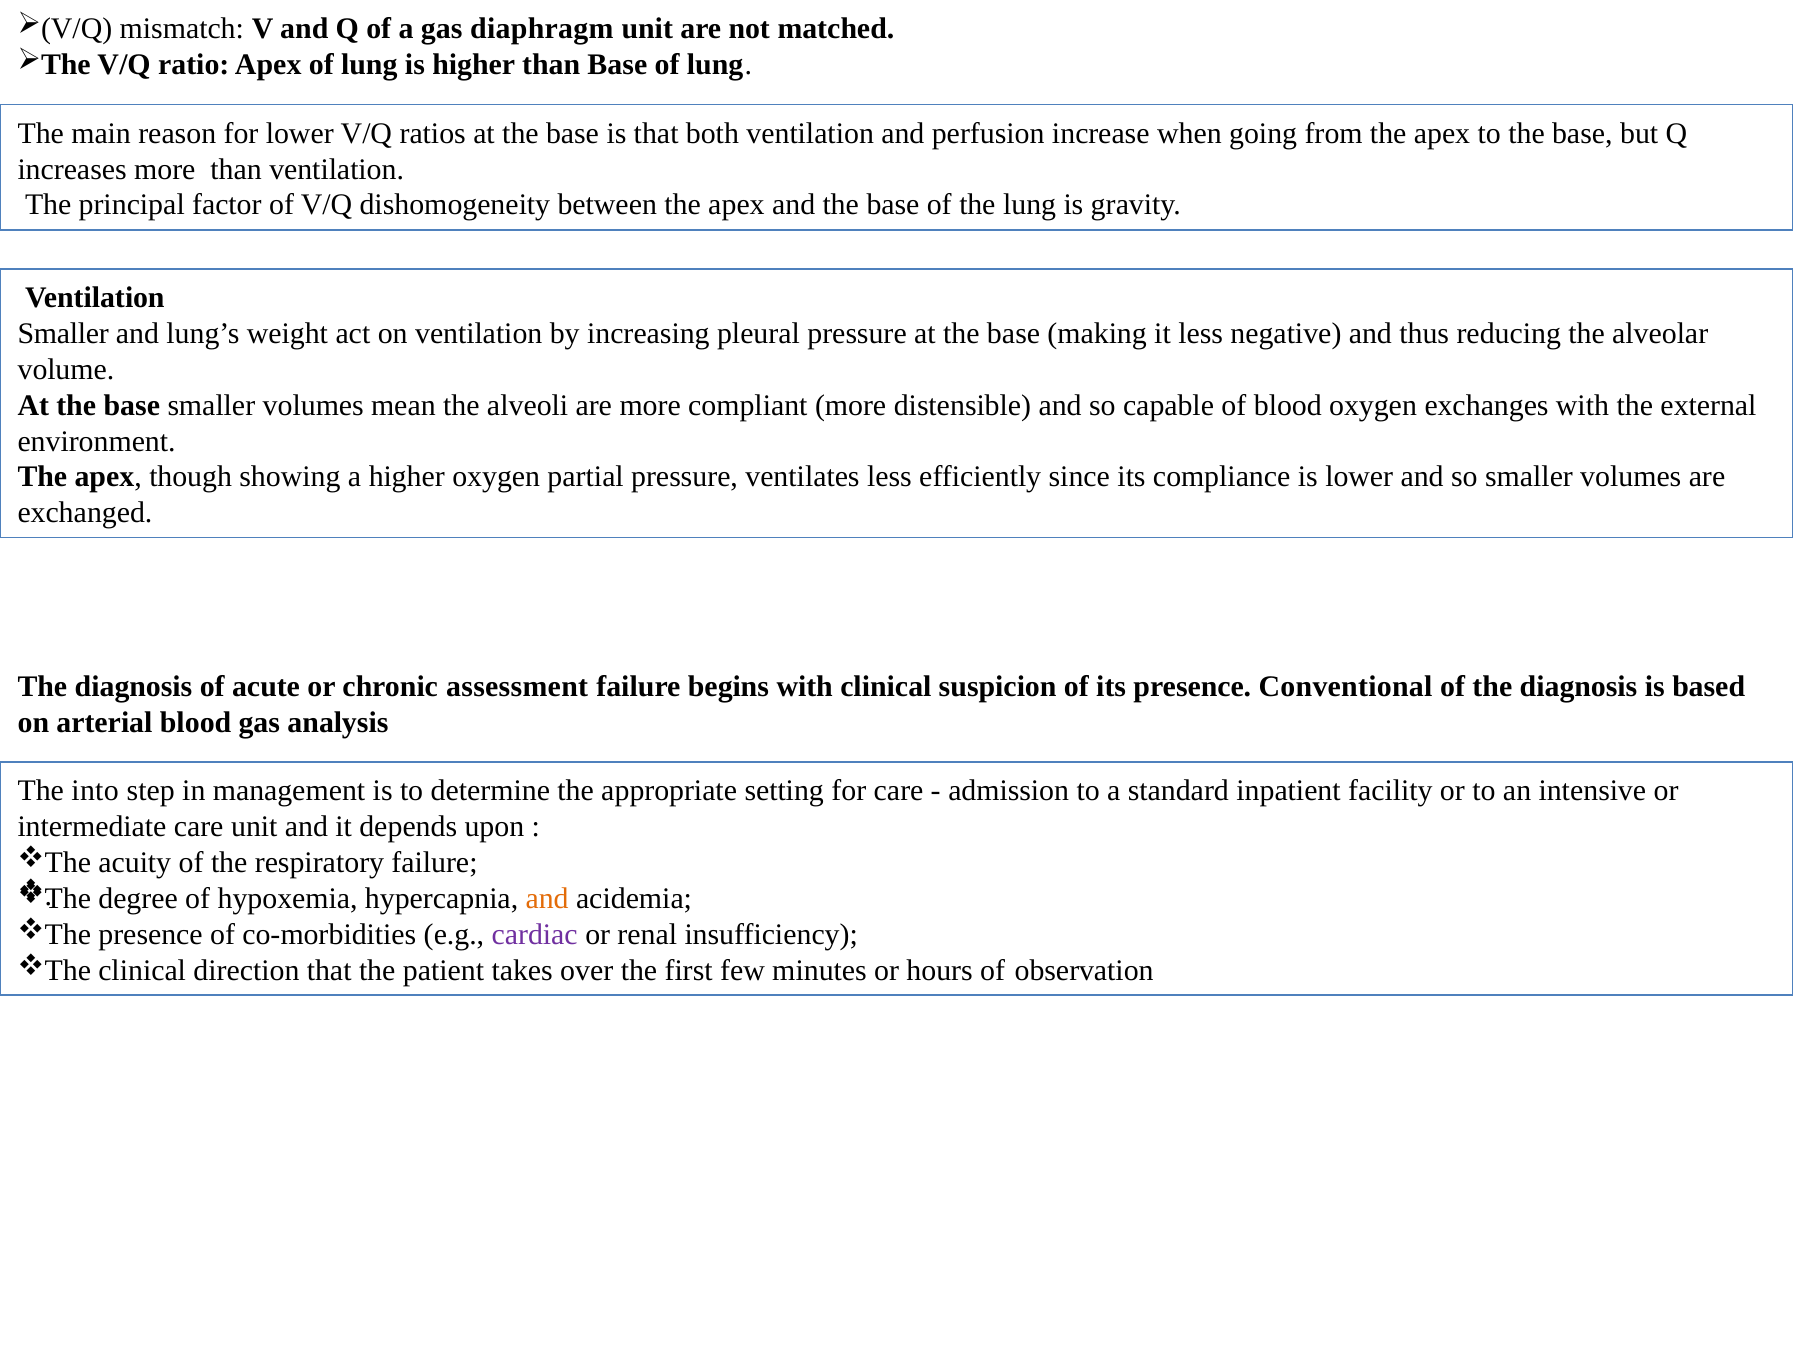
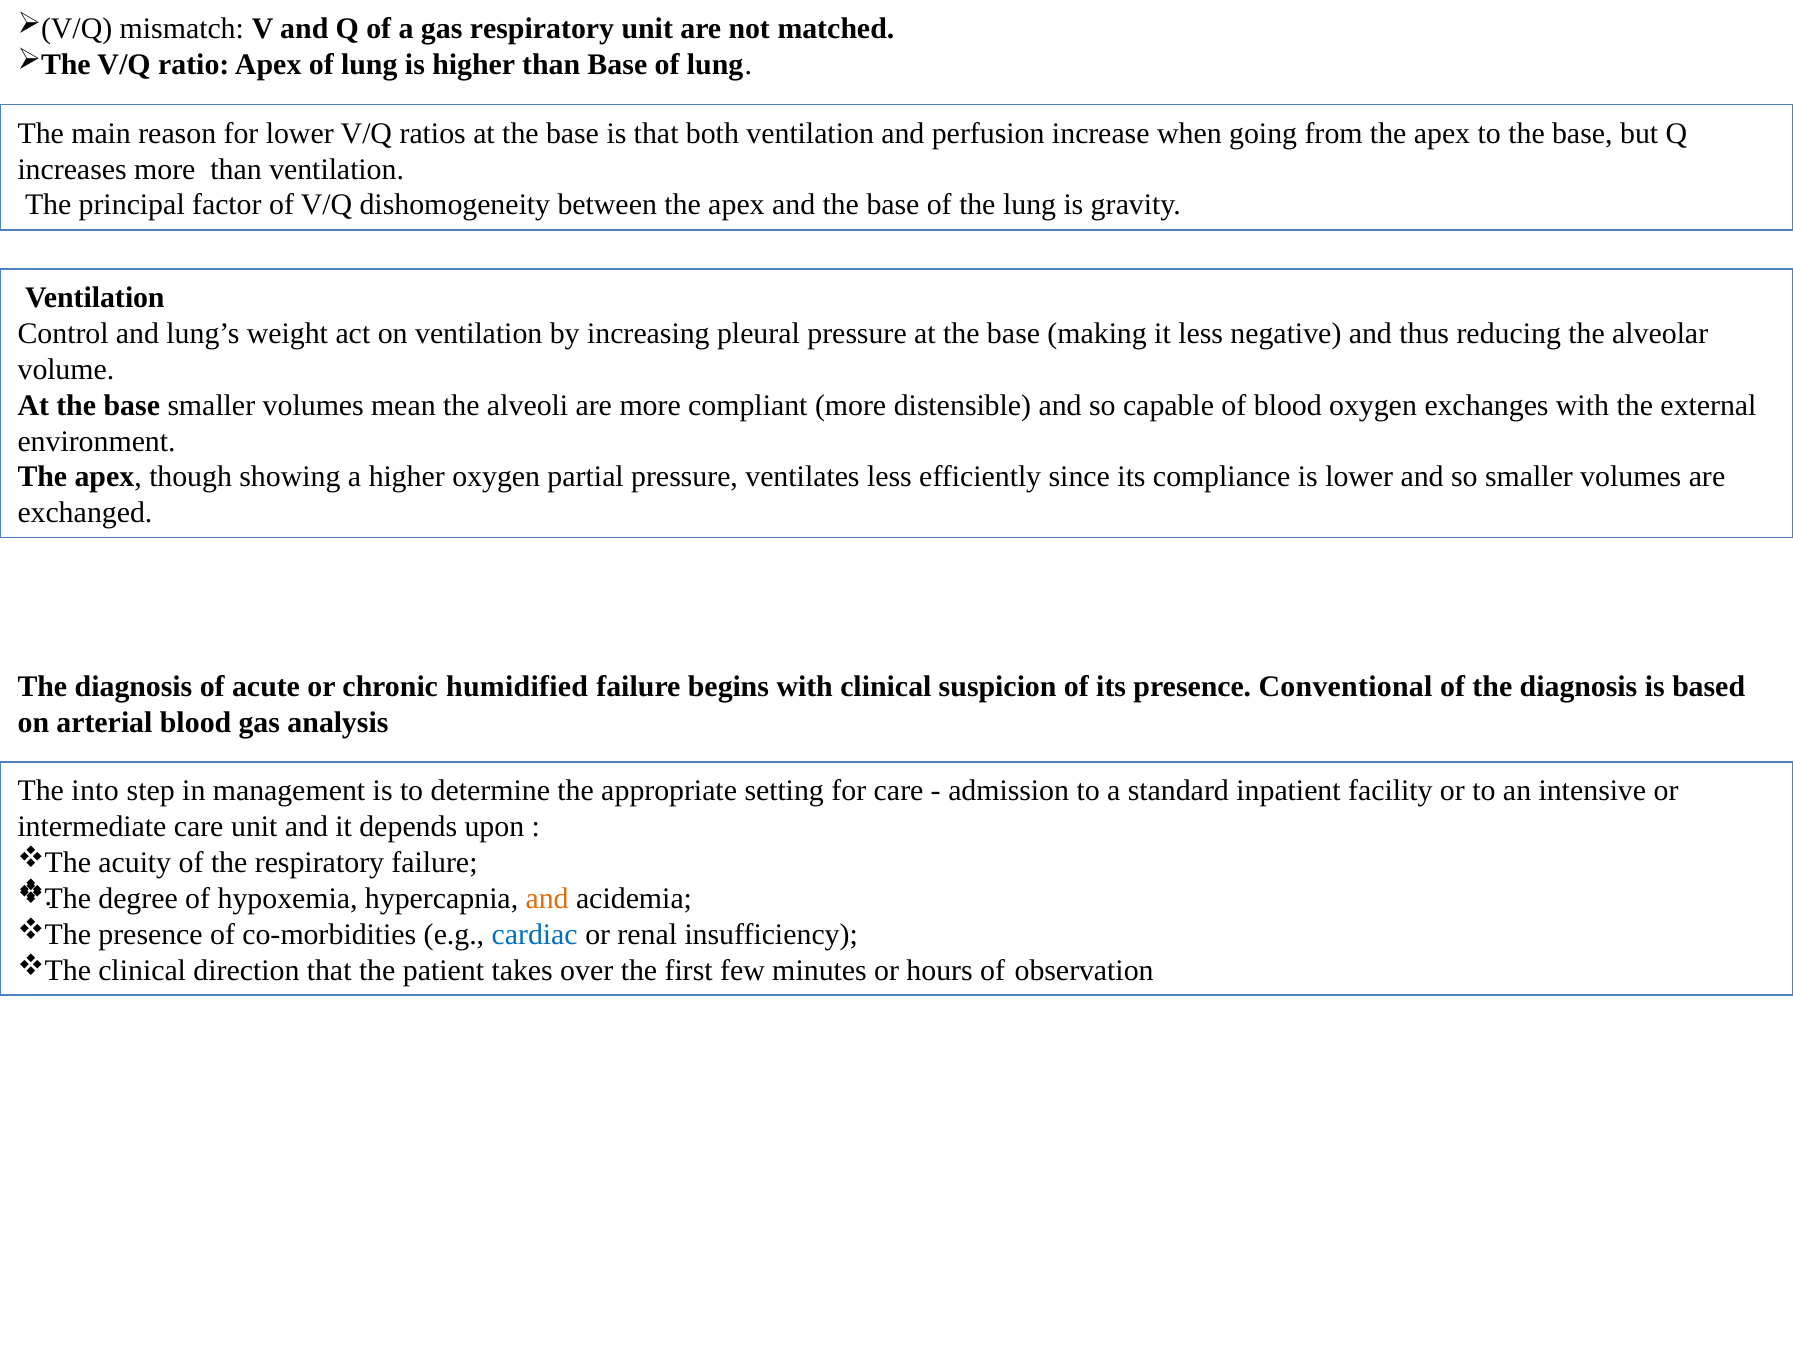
gas diaphragm: diaphragm -> respiratory (542, 29)
Smaller: Smaller -> Control (63, 334)
assessment: assessment -> humidified (517, 686)
cardiac colour: purple -> blue (535, 934)
